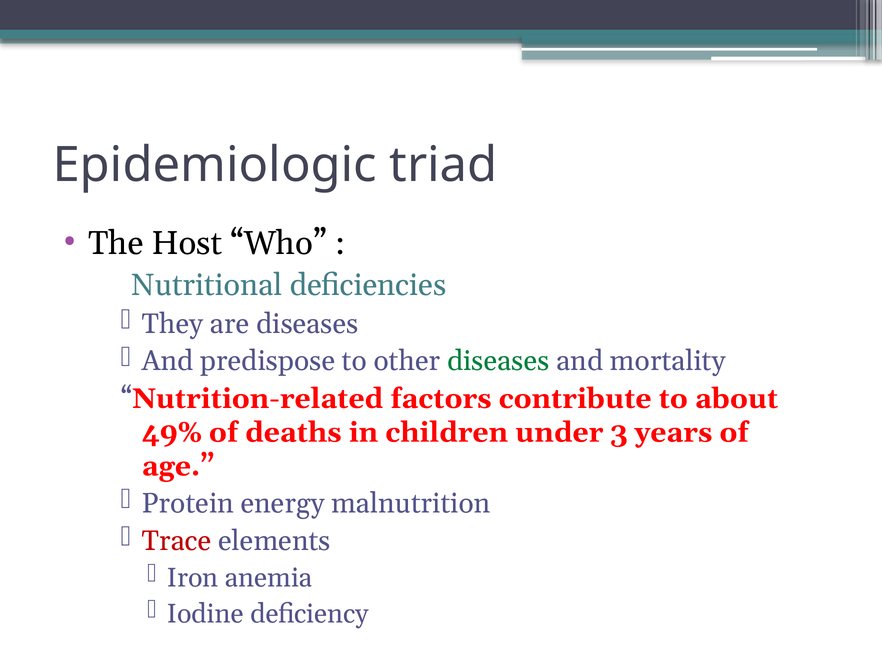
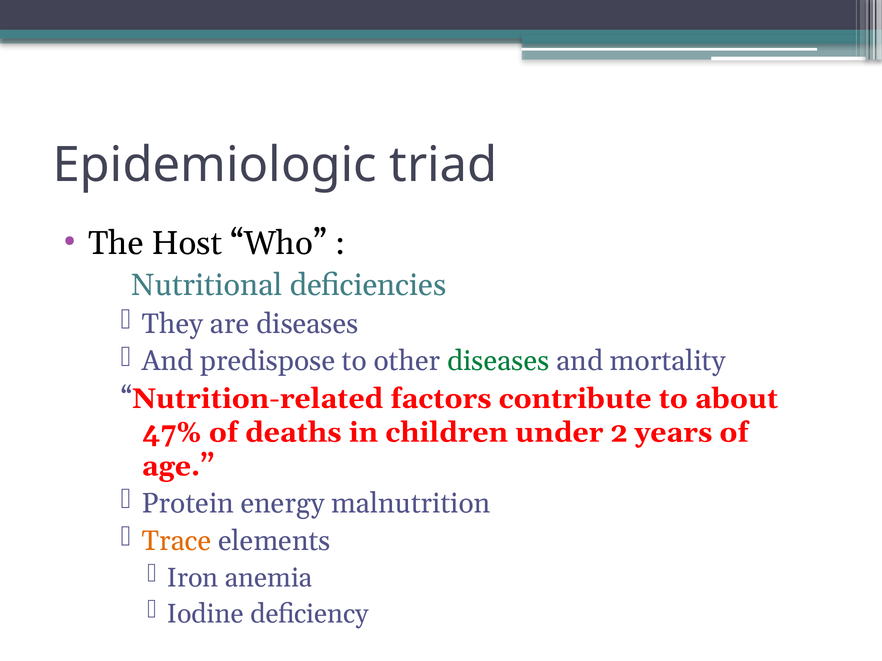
49%: 49% -> 47% (172, 433)
3: 3 -> 2 (619, 433)
Trace colour: red -> orange (177, 541)
